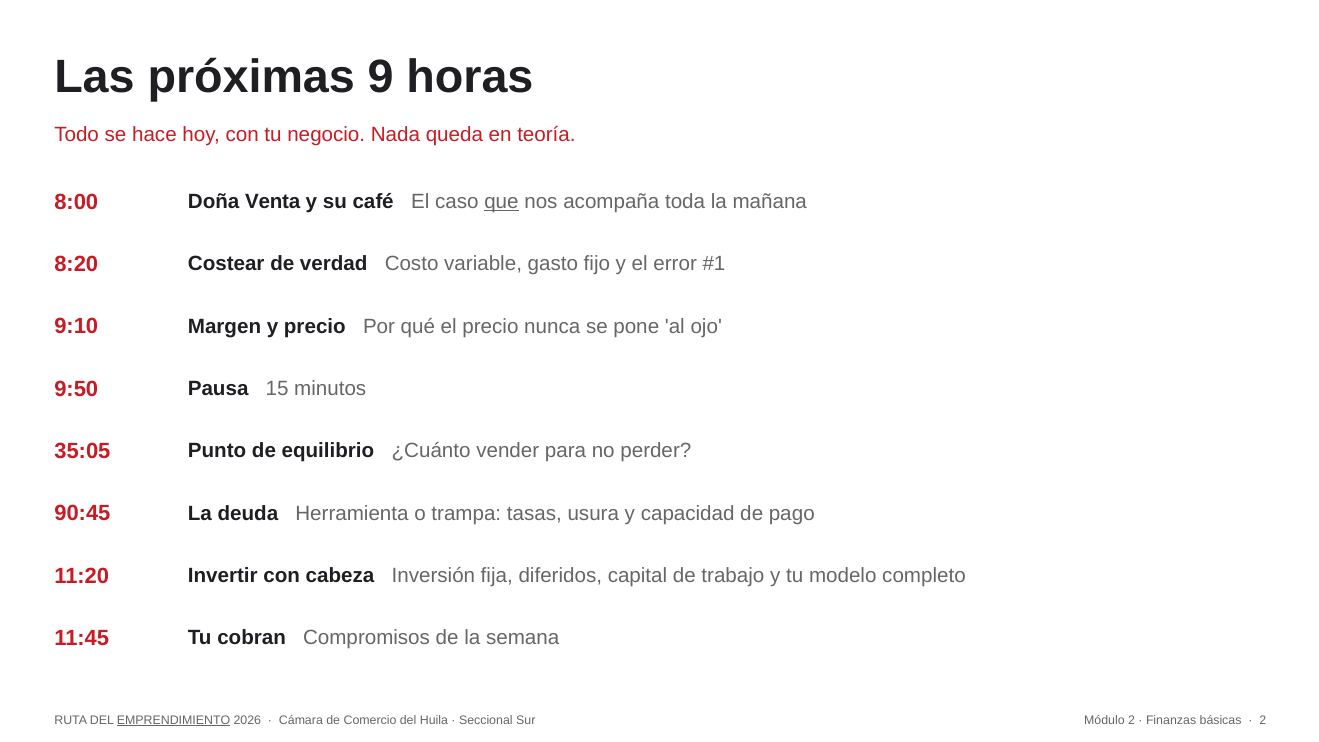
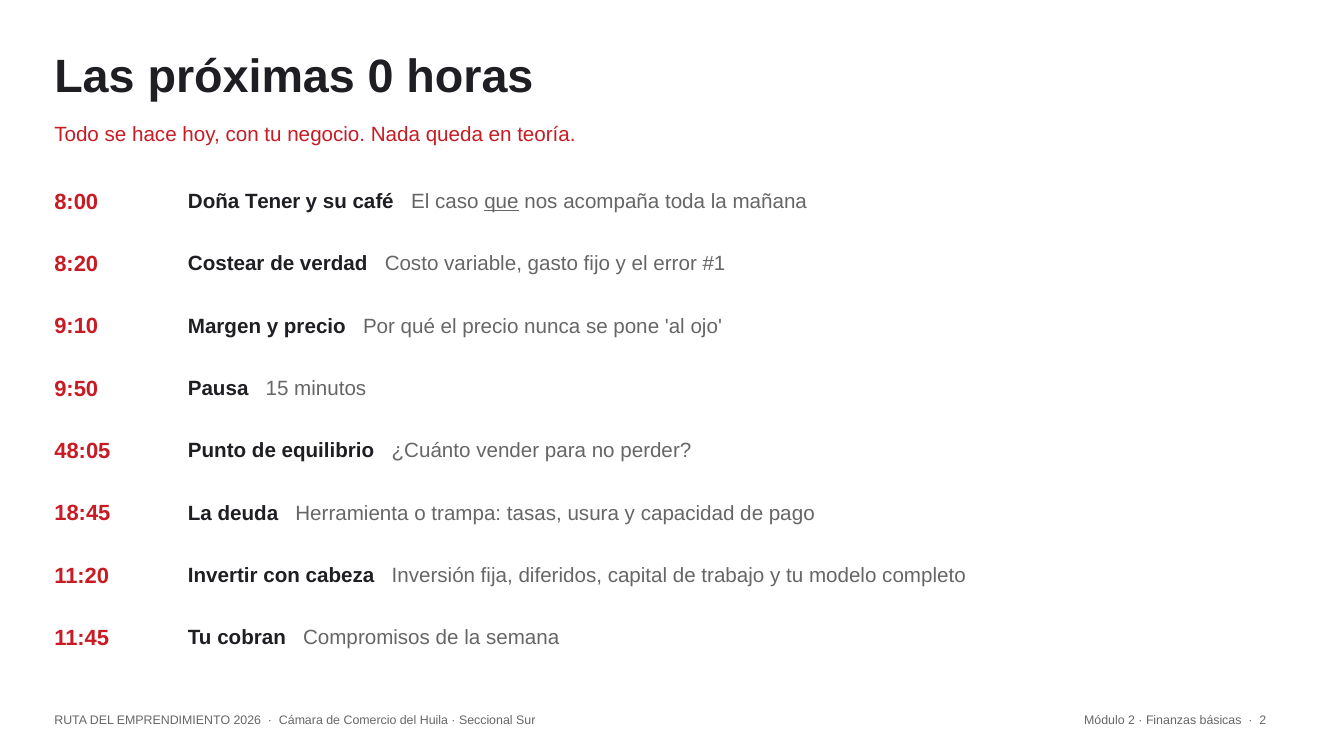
9: 9 -> 0 (381, 77)
Venta: Venta -> Tener (273, 202)
35:05: 35:05 -> 48:05 (82, 451)
90:45: 90:45 -> 18:45 (82, 513)
EMPRENDIMIENTO underline: present -> none (174, 720)
